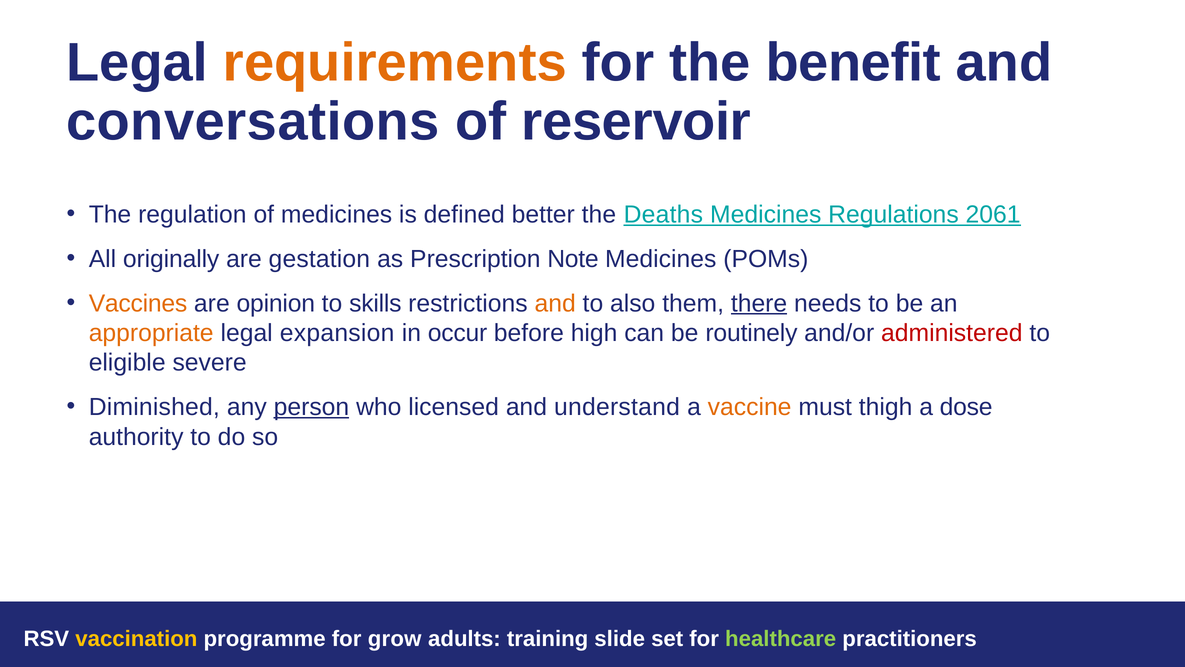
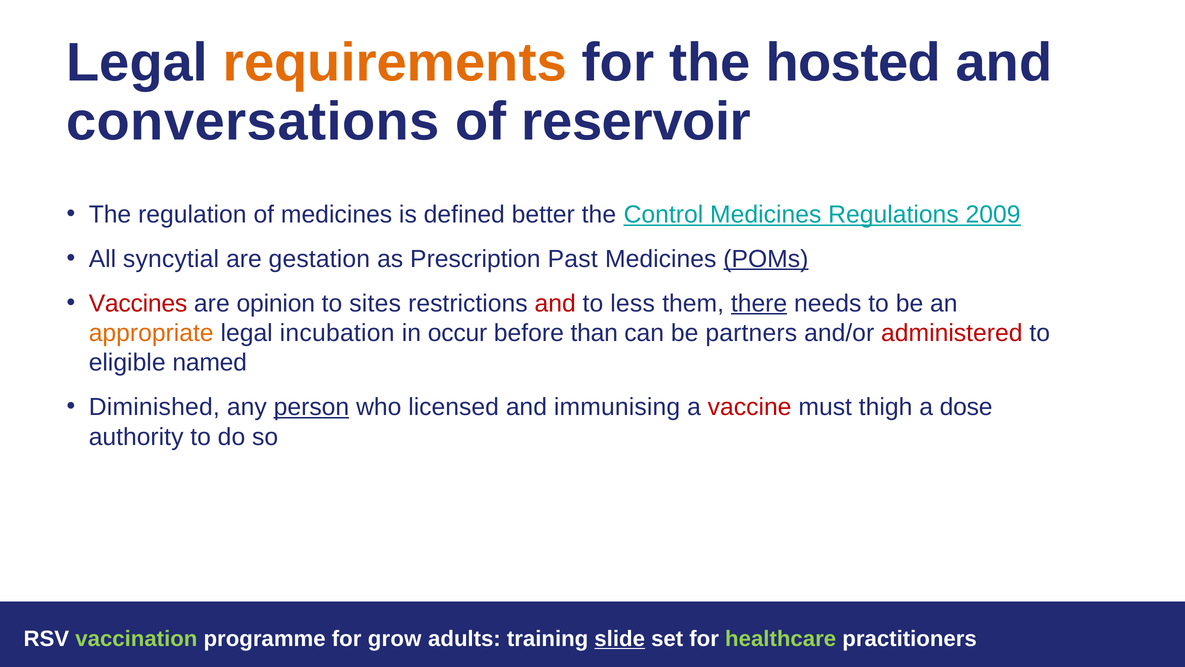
benefit: benefit -> hosted (853, 63)
Deaths: Deaths -> Control (663, 214)
2061: 2061 -> 2009 (993, 214)
originally: originally -> syncytial (171, 259)
Note: Note -> Past (573, 259)
POMs underline: none -> present (766, 259)
Vaccines colour: orange -> red (138, 303)
skills: skills -> sites (375, 303)
and colour: orange -> red (555, 303)
also: also -> less (633, 303)
expansion: expansion -> incubation (337, 333)
high: high -> than (594, 333)
routinely: routinely -> partners (751, 333)
severe: severe -> named (210, 362)
understand: understand -> immunising (617, 407)
vaccine colour: orange -> red (750, 407)
vaccination colour: yellow -> light green (136, 639)
slide underline: none -> present (620, 639)
